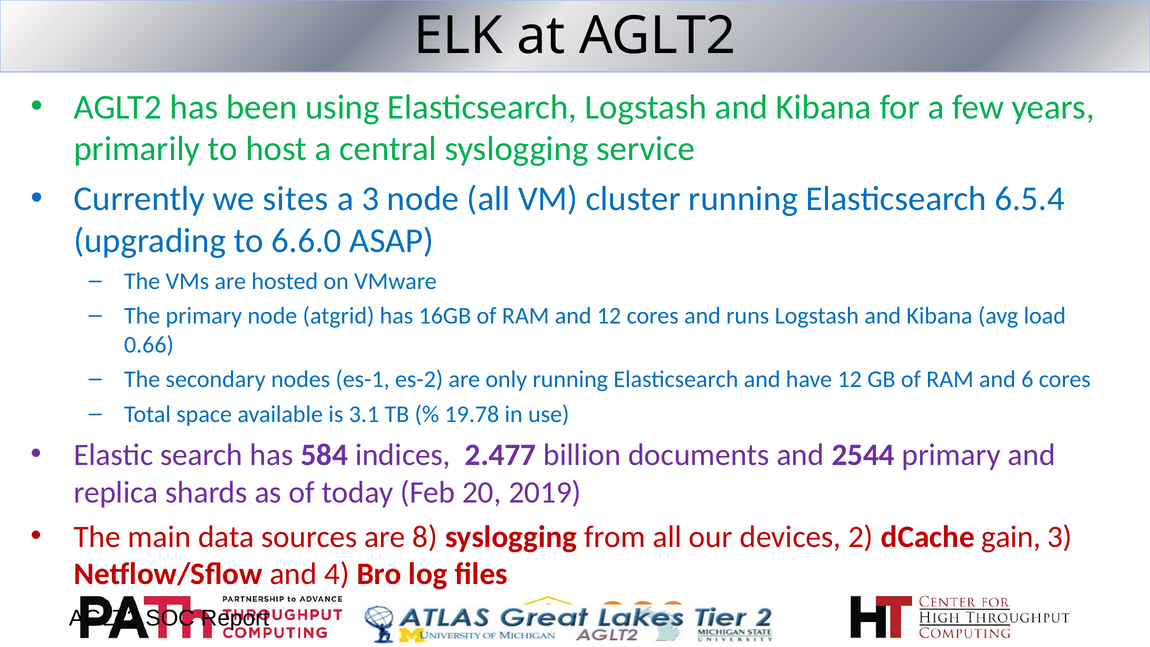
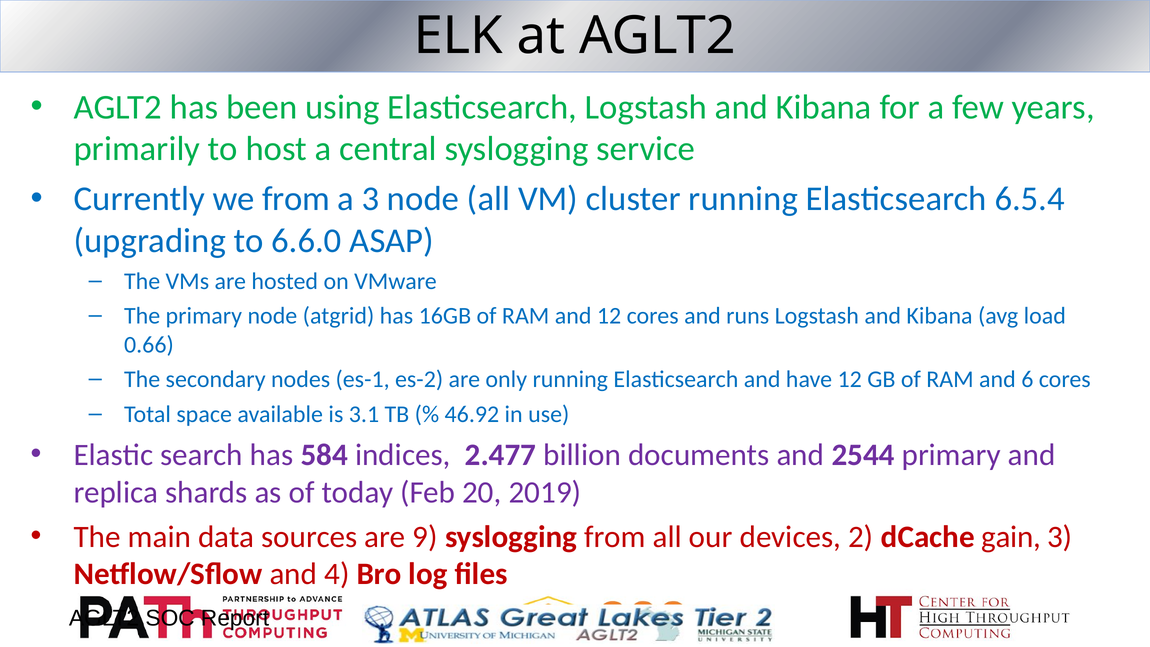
we sites: sites -> from (296, 199)
19.78: 19.78 -> 46.92 (472, 414)
8: 8 -> 9 (425, 537)
